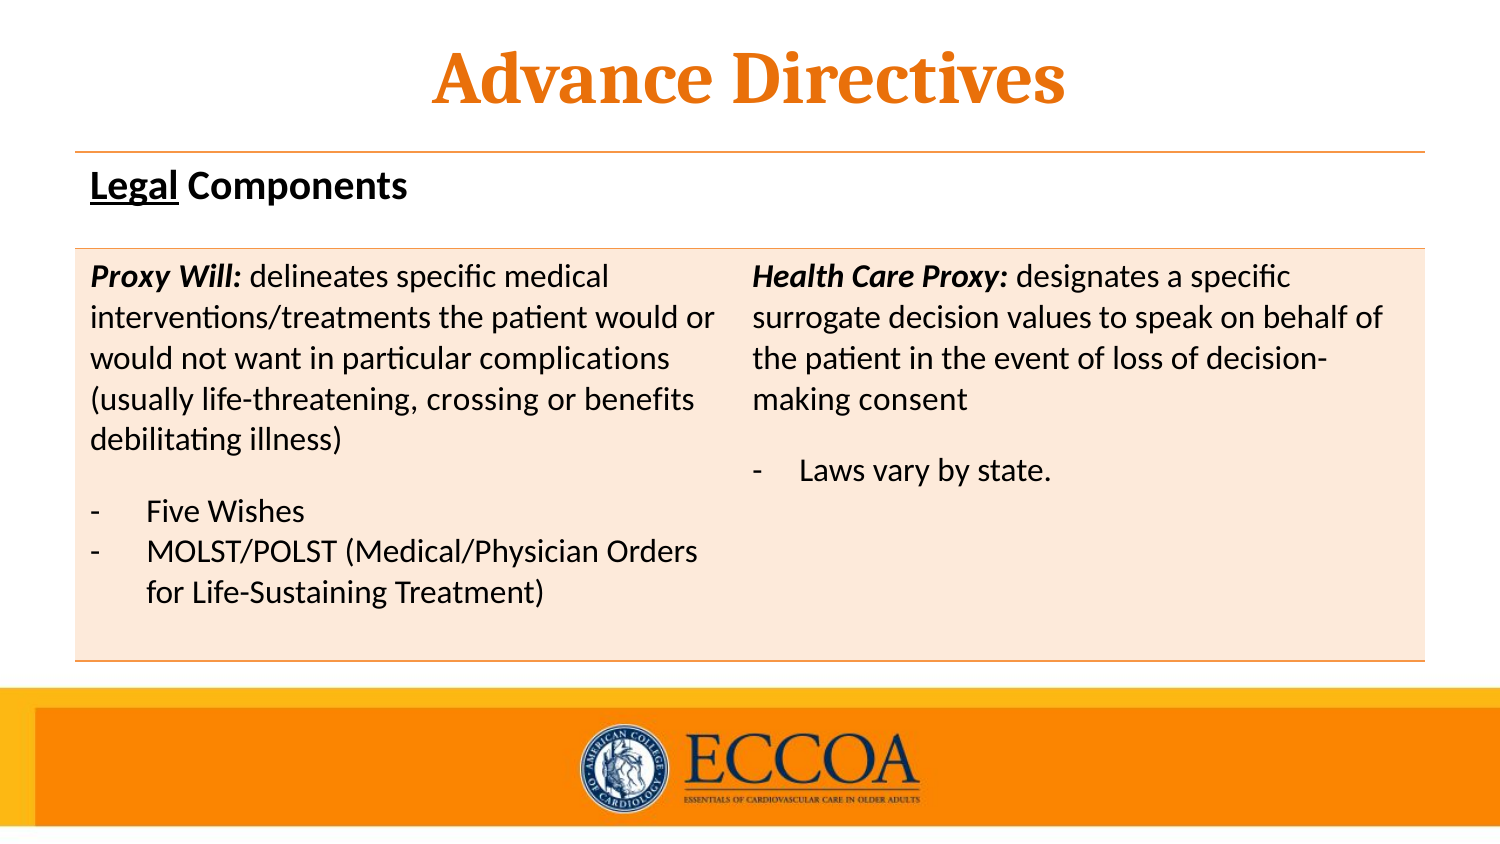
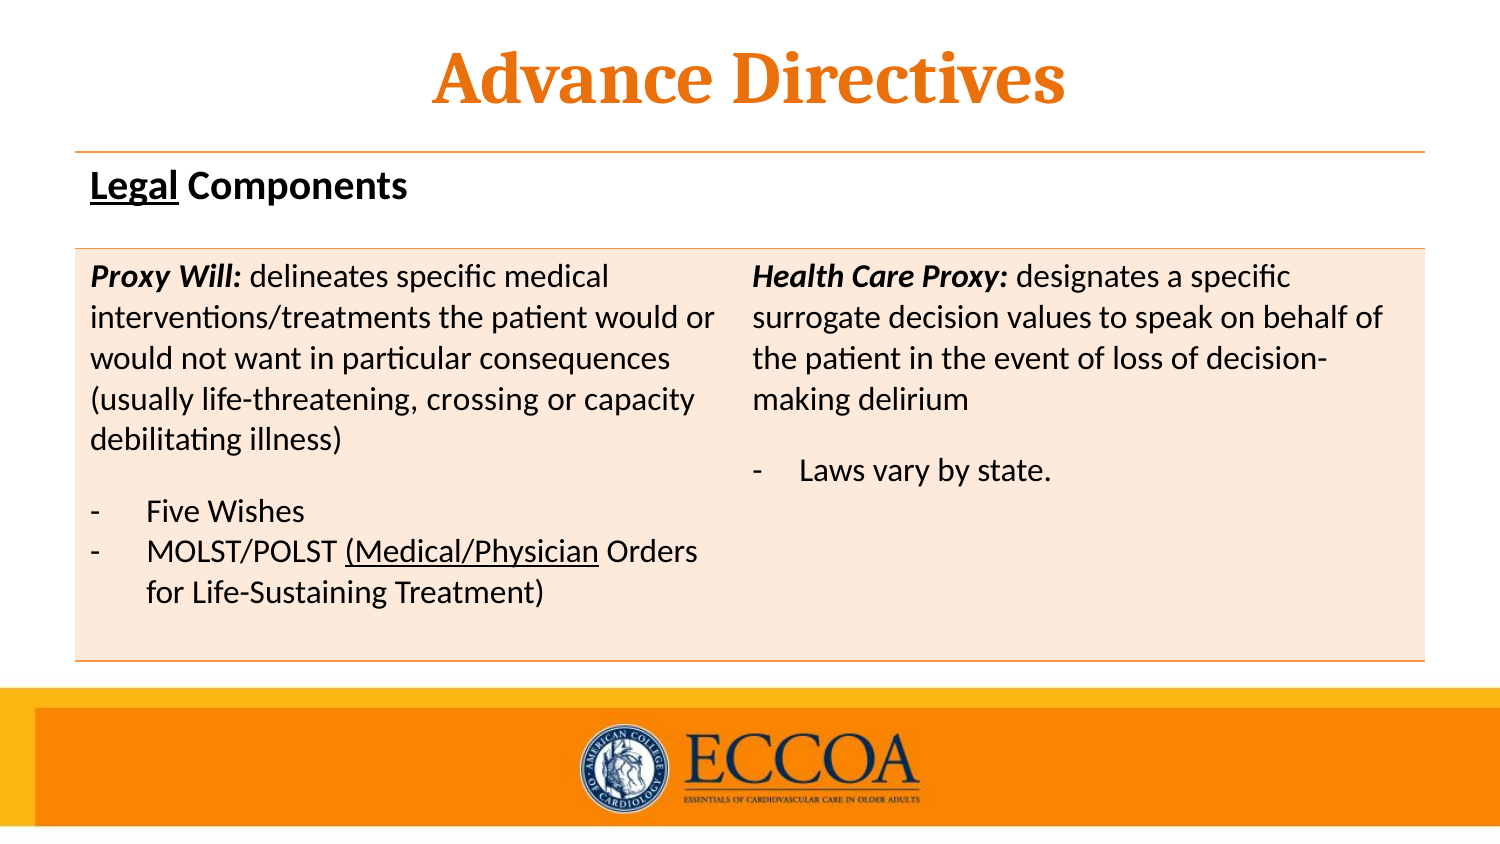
complications: complications -> consequences (575, 358)
benefits: benefits -> capacity (640, 399)
consent: consent -> delirium (914, 399)
Medical/Physician underline: none -> present (472, 552)
